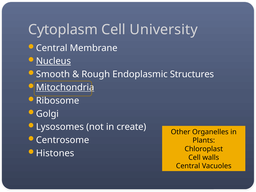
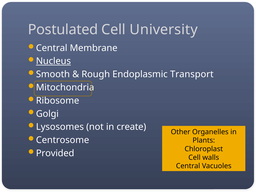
Cytoplasm: Cytoplasm -> Postulated (63, 30)
Structures: Structures -> Transport (192, 74)
Mitochondria underline: present -> none (65, 87)
Histones: Histones -> Provided (55, 153)
